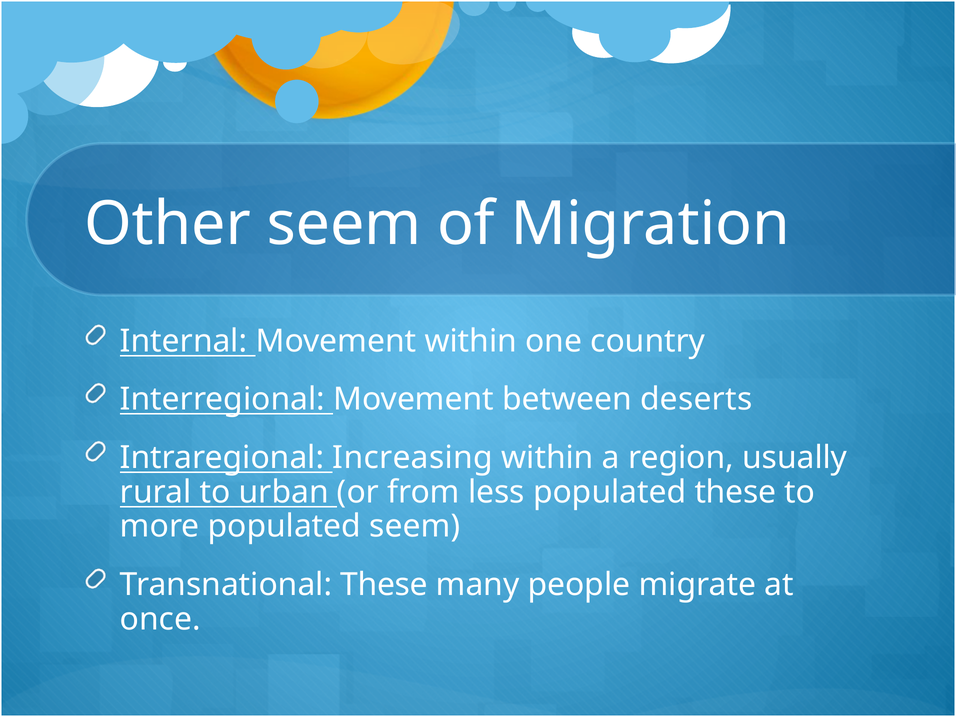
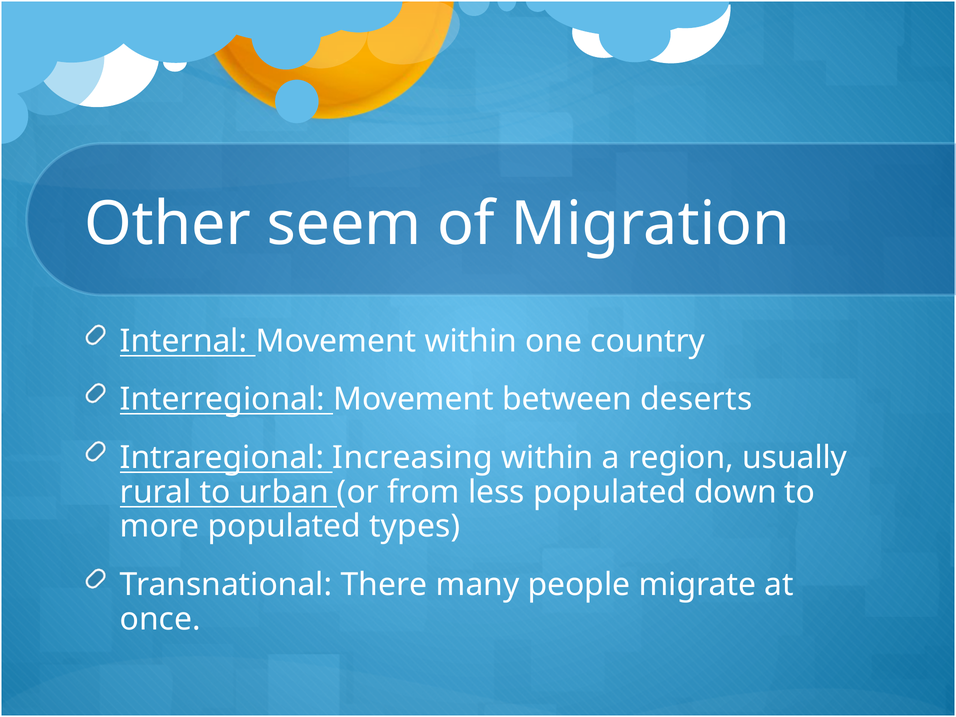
populated these: these -> down (736, 492)
populated seem: seem -> types (415, 526)
Transnational These: These -> There (384, 585)
